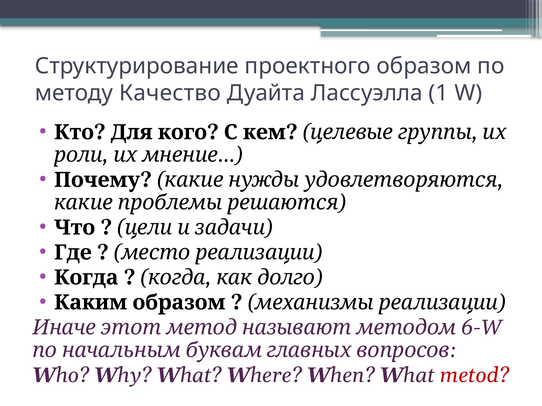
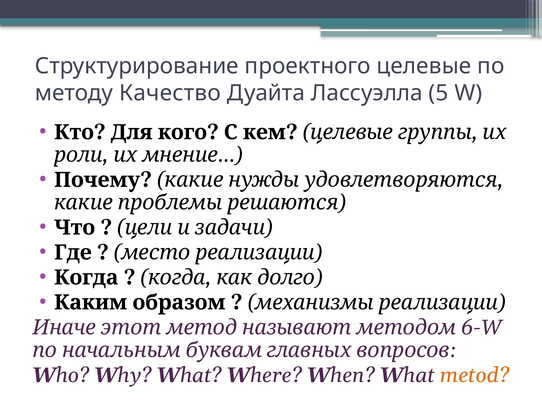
проектного образом: образом -> целевые (424, 66)
1: 1 -> 5 (439, 93)
metod colour: red -> orange (474, 376)
